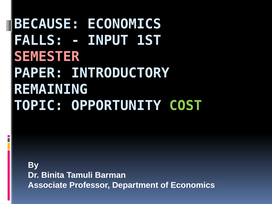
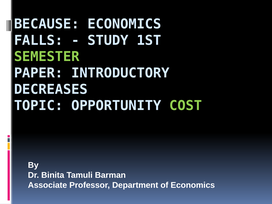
INPUT: INPUT -> STUDY (108, 40)
SEMESTER colour: pink -> light green (47, 57)
REMAINING: REMAINING -> DECREASES (51, 89)
